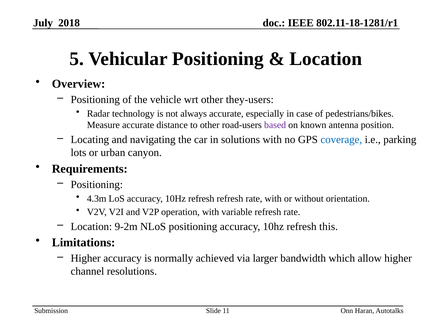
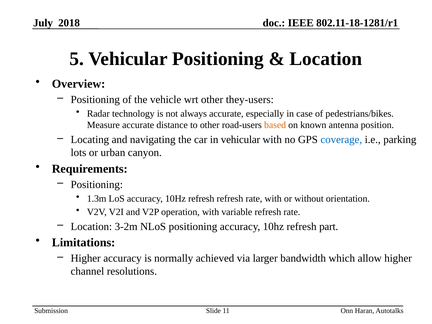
based colour: purple -> orange (275, 125)
in solutions: solutions -> vehicular (241, 140)
4.3m: 4.3m -> 1.3m (97, 199)
9-2m: 9-2m -> 3-2m (126, 226)
this: this -> part (329, 226)
